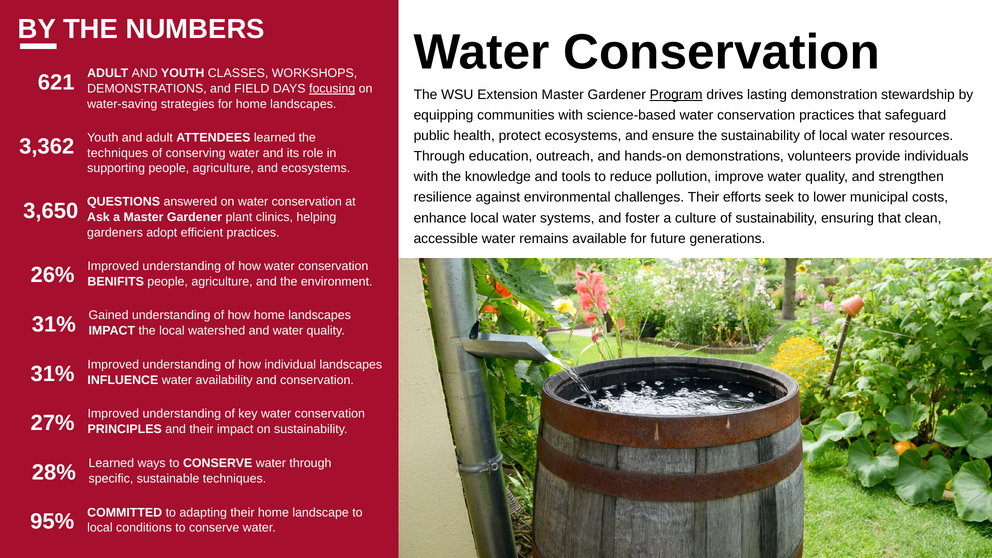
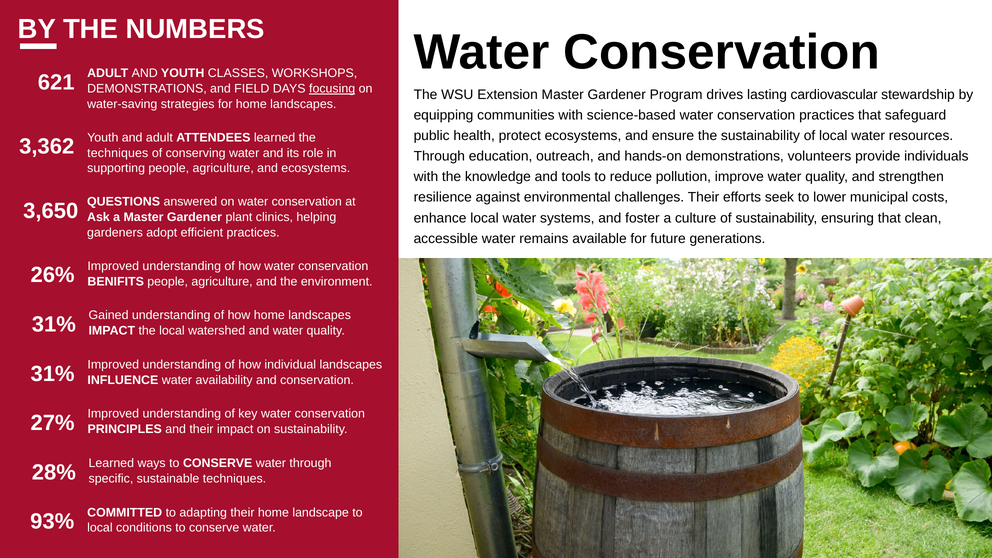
Program underline: present -> none (676, 94)
demonstration: demonstration -> cardiovascular (834, 94)
95%: 95% -> 93% (52, 522)
